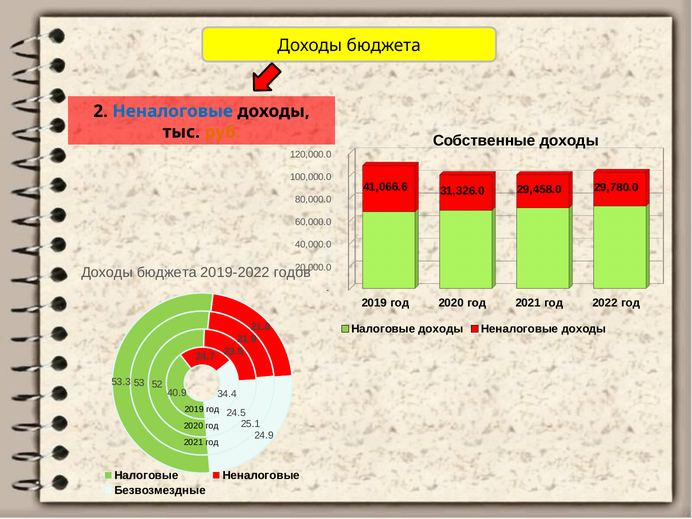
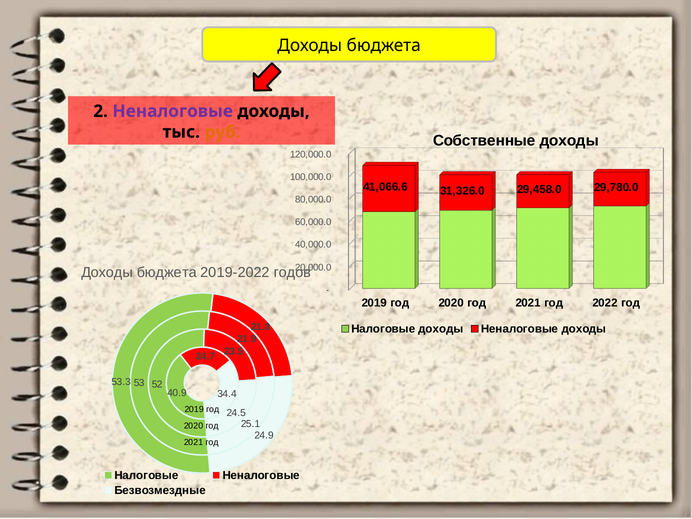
Неналоговые colour: blue -> purple (173, 111)
